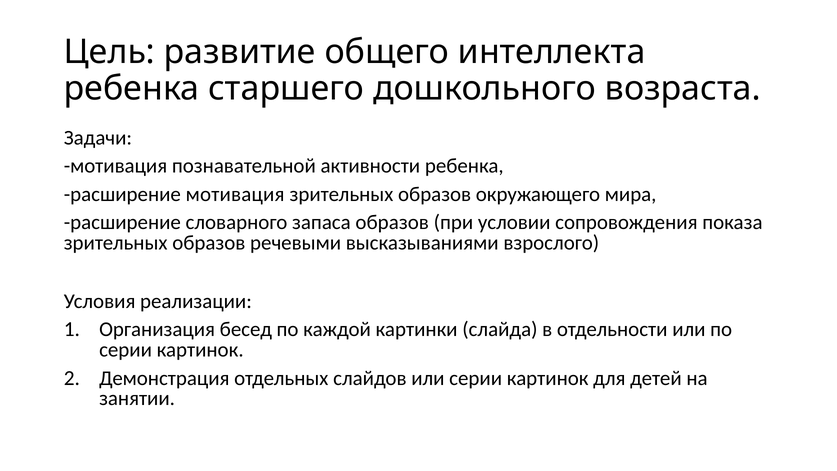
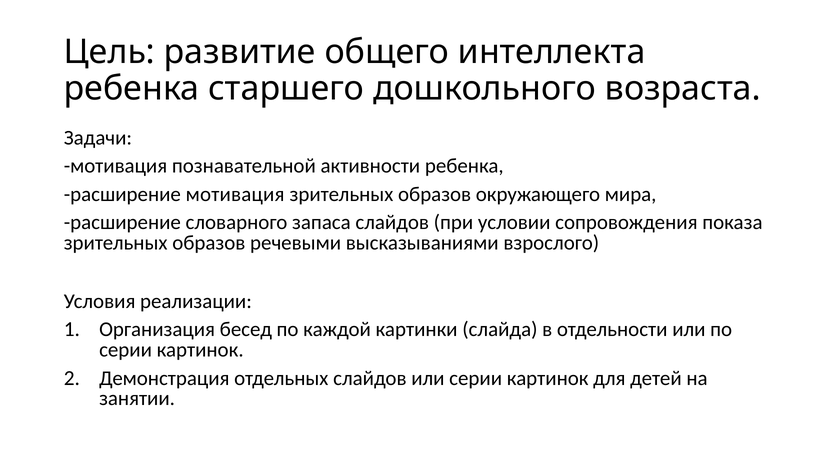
запаса образов: образов -> слайдов (392, 222)
